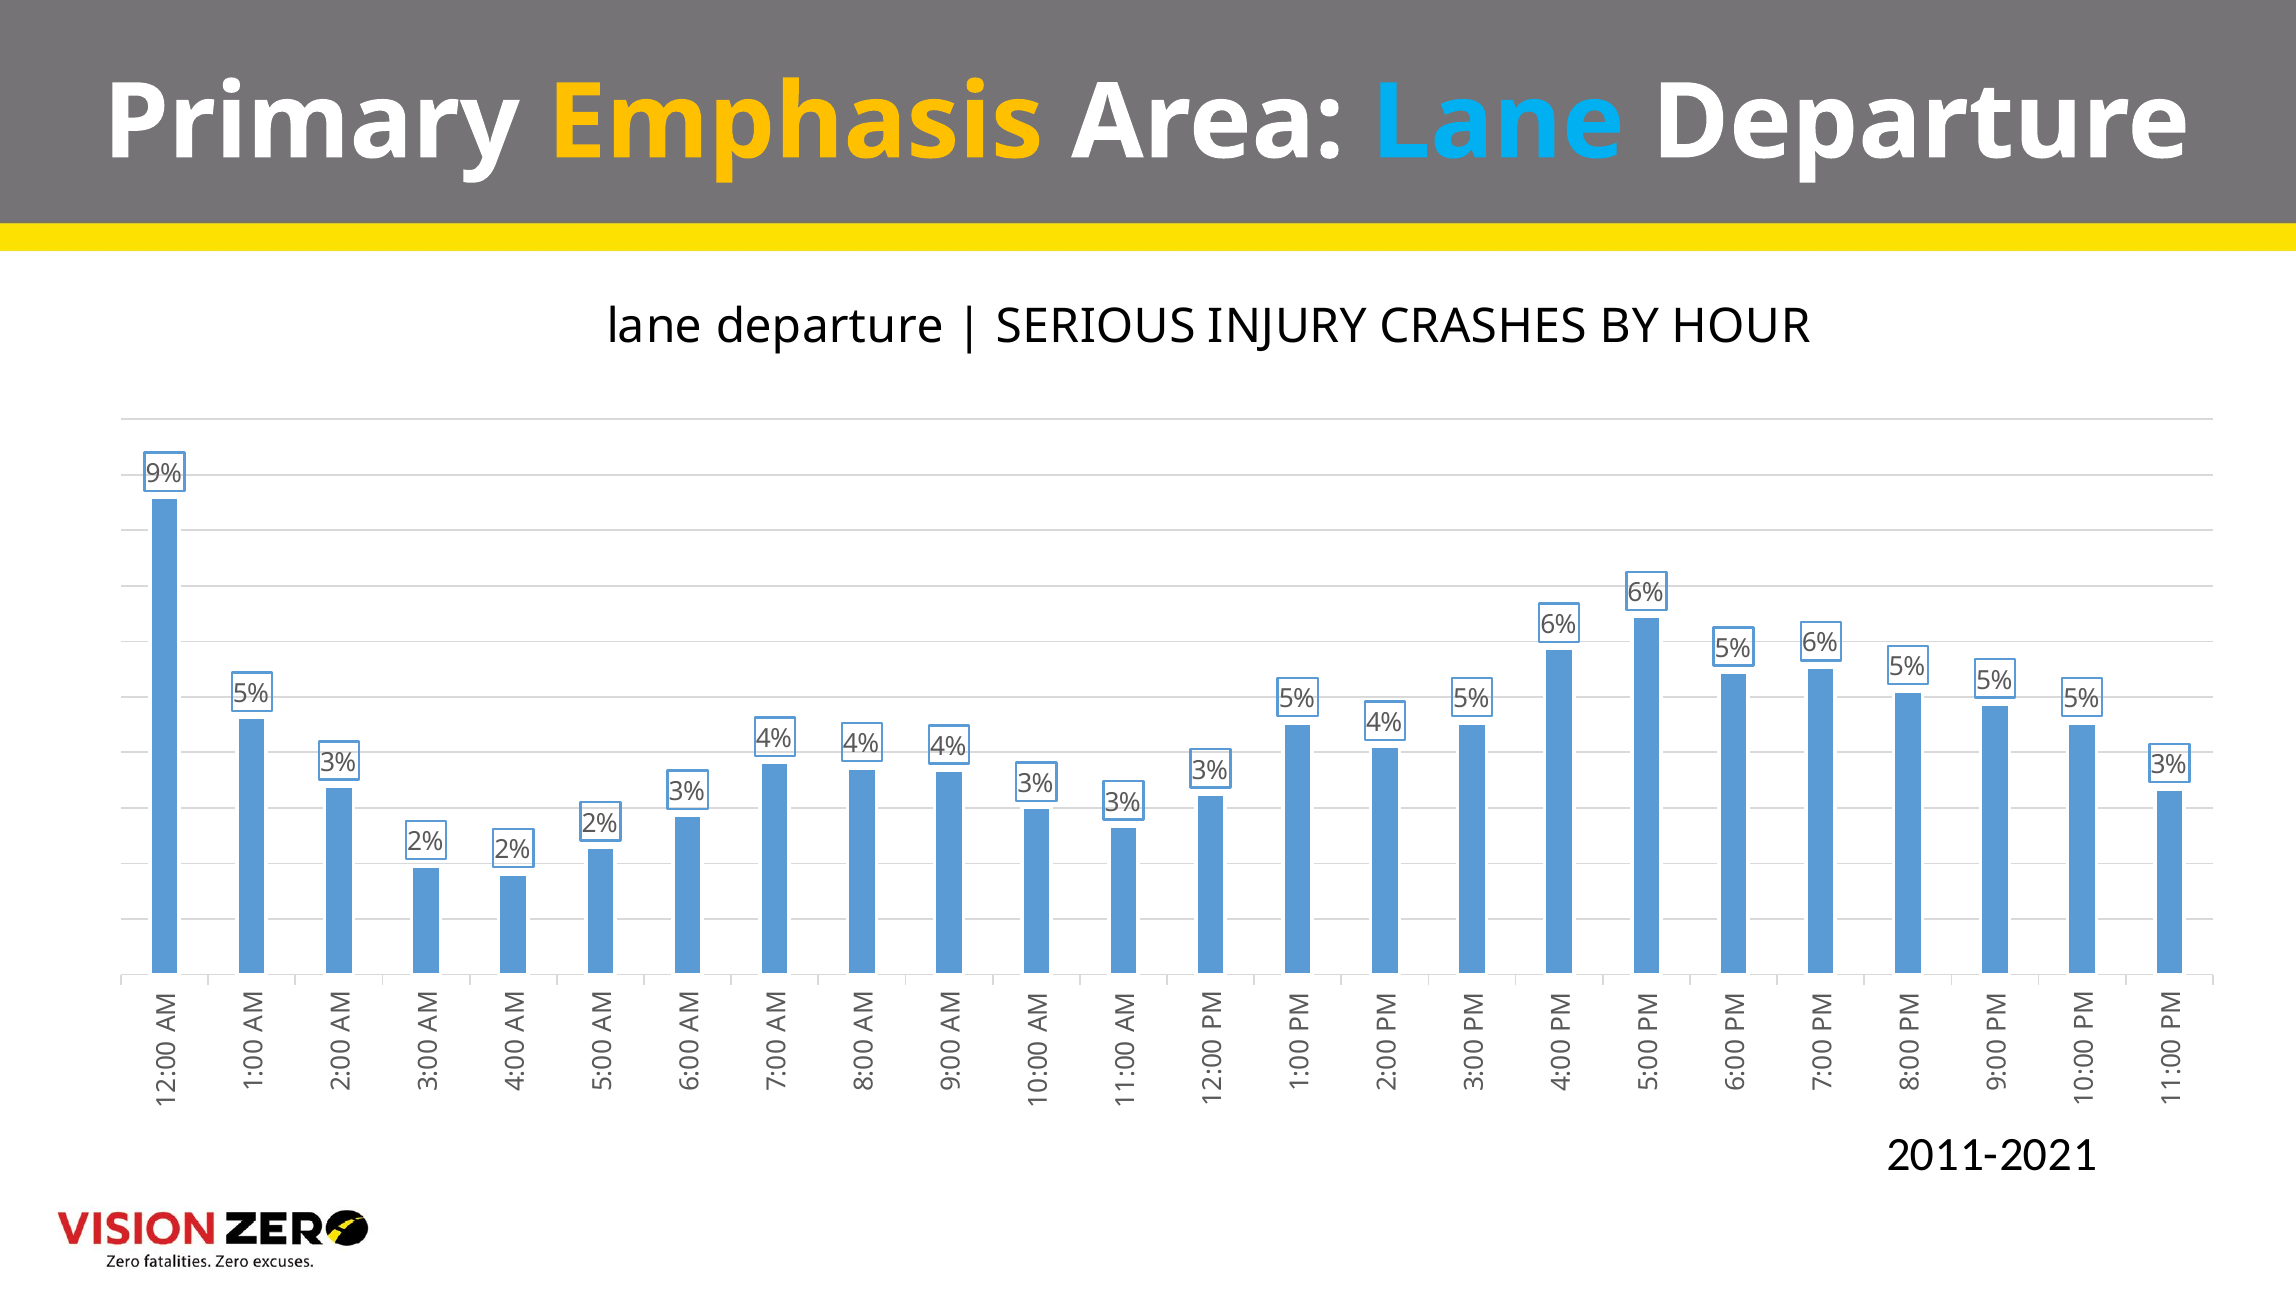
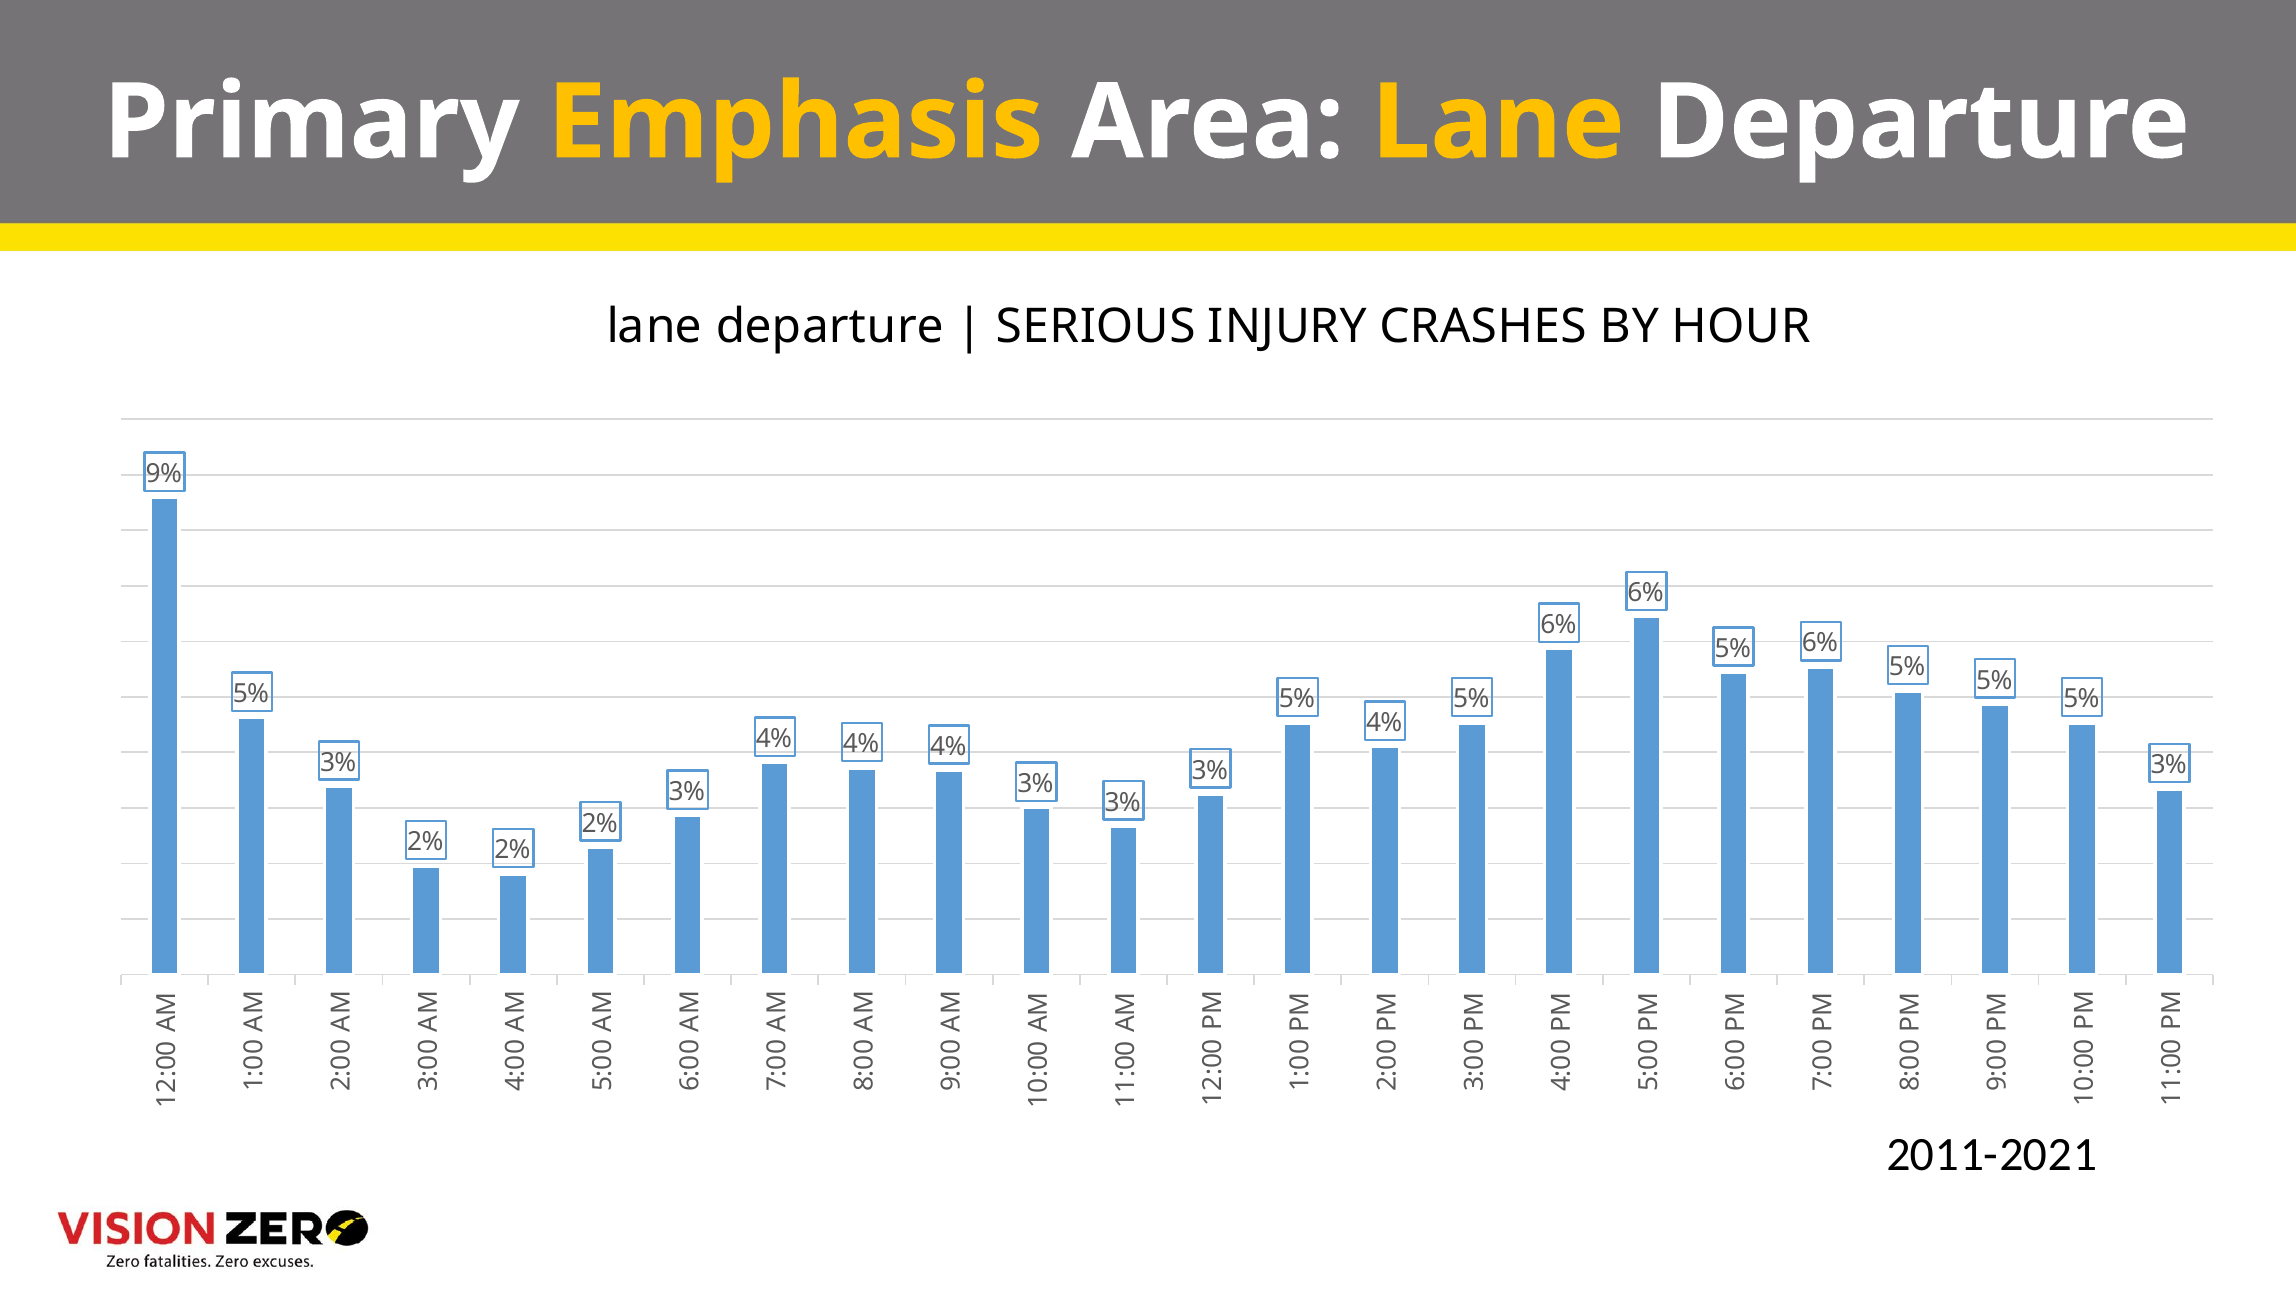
Lane colour: light blue -> yellow (1498, 123)
